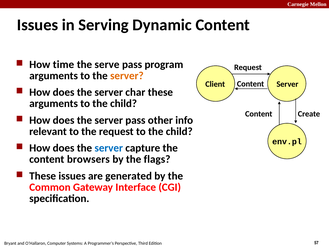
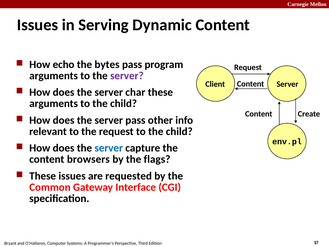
time: time -> echo (64, 64)
serve: serve -> bytes (107, 64)
server colour: orange -> purple (127, 76)
generated: generated -> requested (129, 176)
